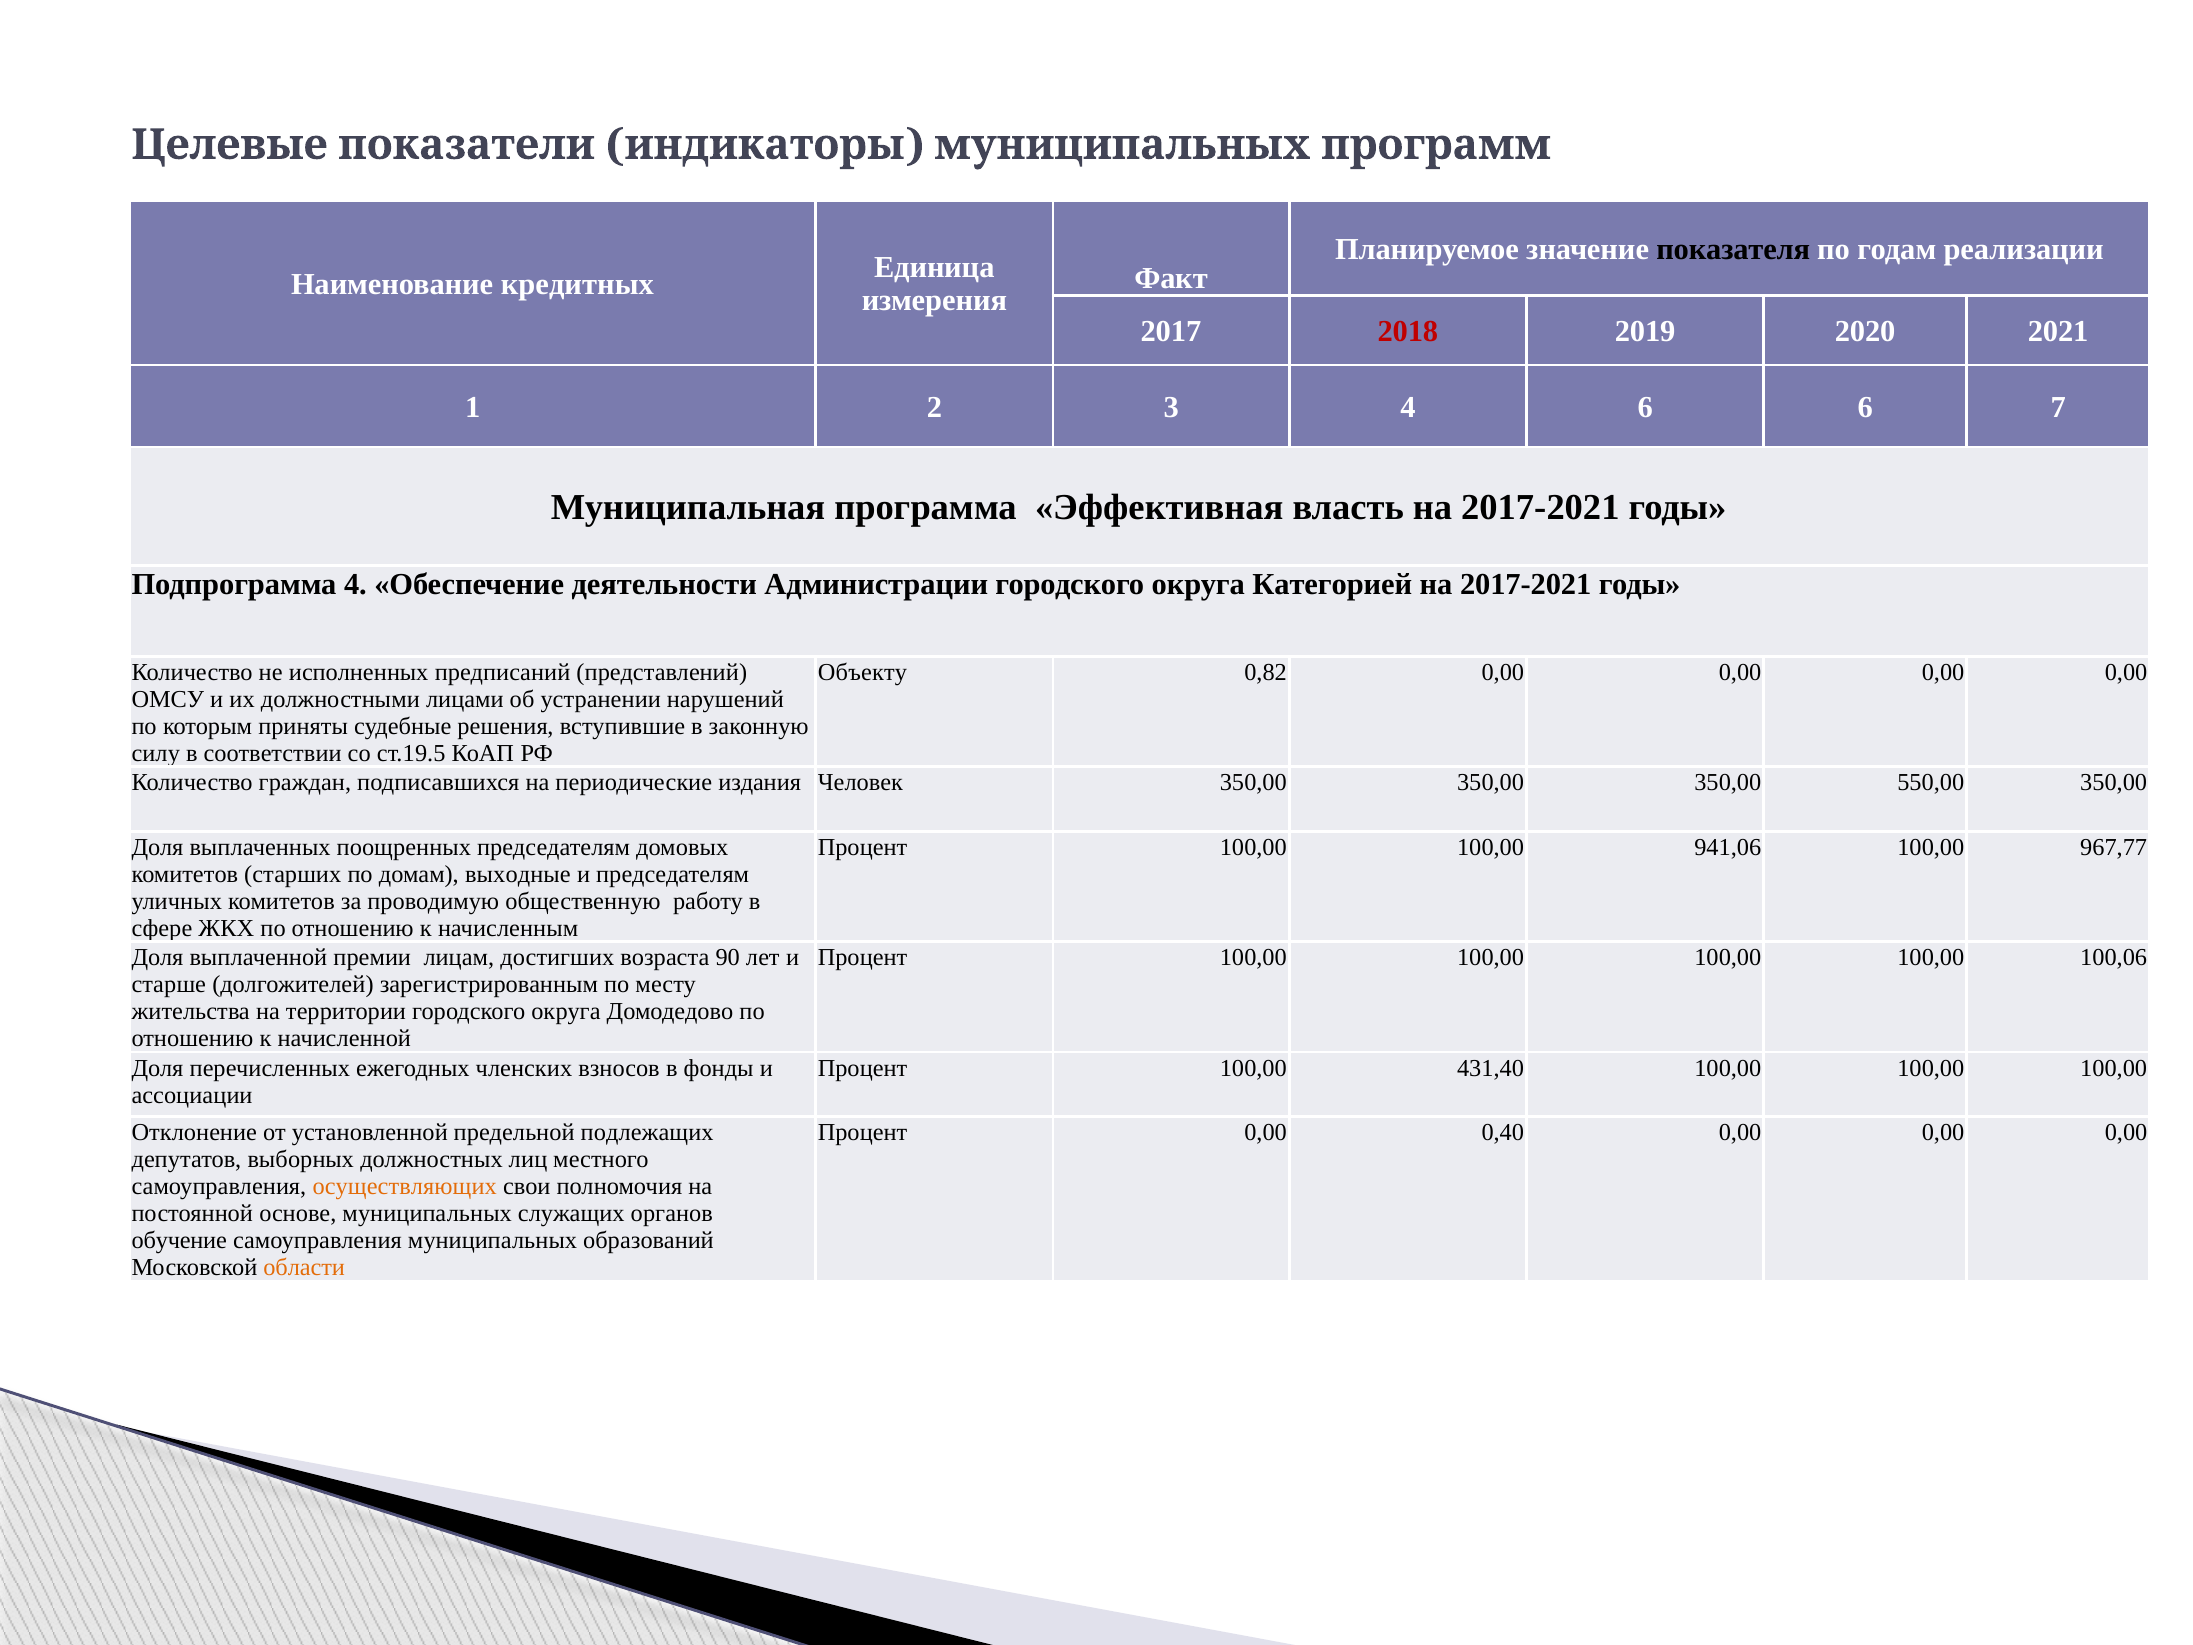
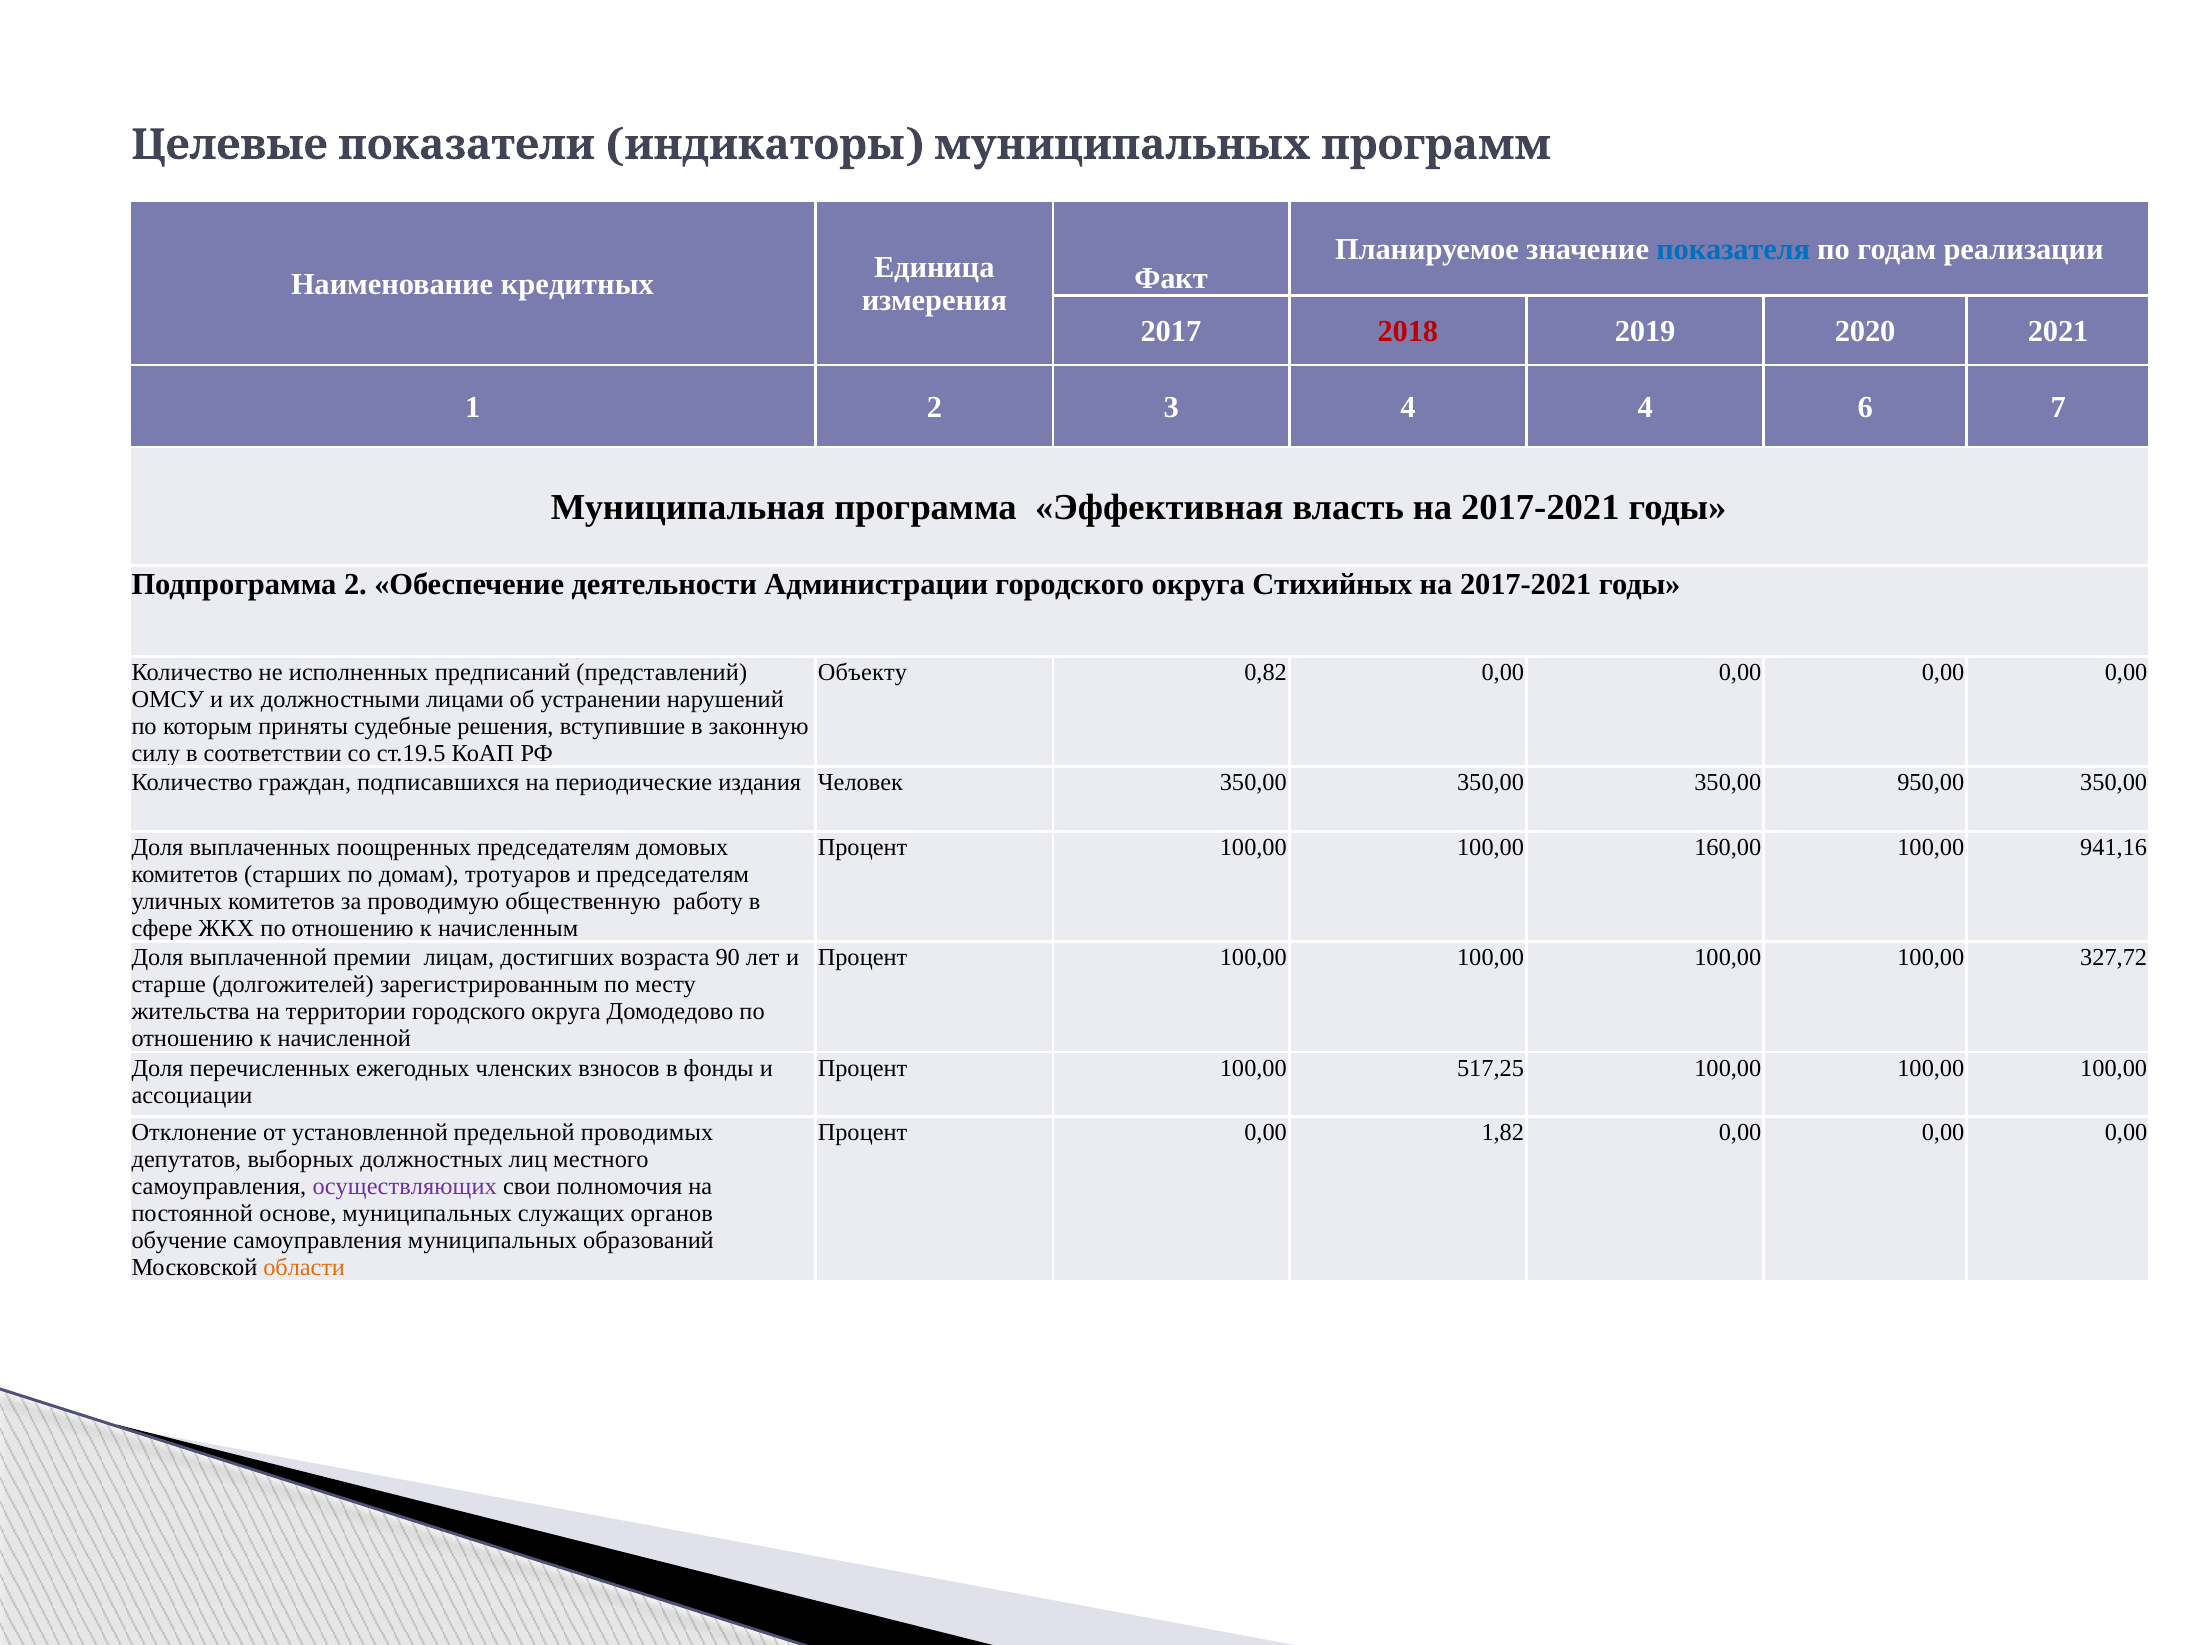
показателя colour: black -> blue (1733, 249)
4 6: 6 -> 4 (1645, 407)
Подпрограмма 4: 4 -> 2 (355, 585)
Категорией: Категорией -> Стихийных (1332, 585)
550,00: 550,00 -> 950,00 (1931, 783)
941,06: 941,06 -> 160,00 (1728, 847)
967,77: 967,77 -> 941,16 (2114, 847)
выходные: выходные -> тротуаров (518, 874)
100,06: 100,06 -> 327,72 (2114, 958)
431,40: 431,40 -> 517,25 (1491, 1068)
подлежащих: подлежащих -> проводимых (647, 1133)
0,40: 0,40 -> 1,82 (1503, 1133)
осуществляющих colour: orange -> purple (405, 1187)
